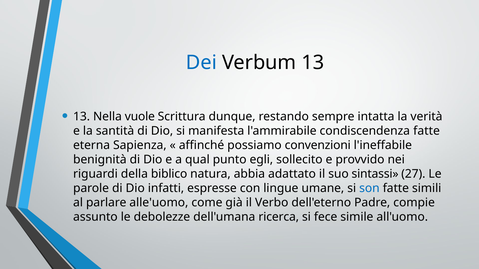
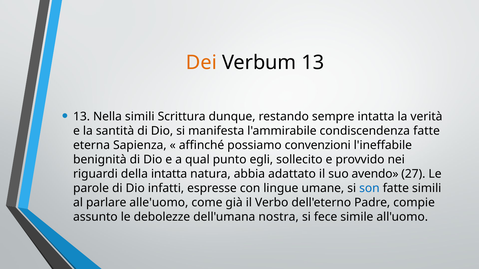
Dei colour: blue -> orange (201, 63)
Nella vuole: vuole -> simili (140, 117)
della biblico: biblico -> intatta (169, 174)
sintassi: sintassi -> avendo (375, 174)
ricerca: ricerca -> nostra (279, 217)
